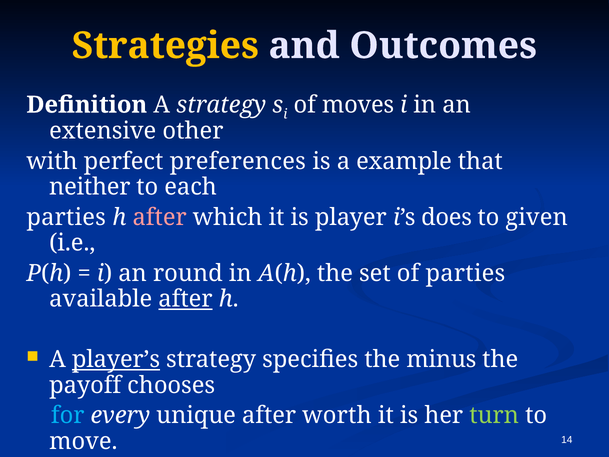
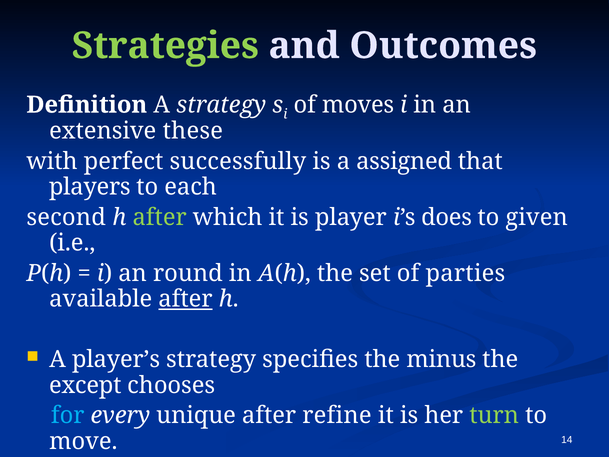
Strategies colour: yellow -> light green (165, 46)
other: other -> these (193, 131)
preferences: preferences -> successfully (238, 161)
example: example -> assigned (404, 161)
neither: neither -> players (90, 187)
parties: parties -> second (66, 217)
after colour: pink -> light green (160, 217)
player’s underline: present -> none (116, 359)
payoff: payoff -> except (85, 385)
worth: worth -> refine (337, 415)
